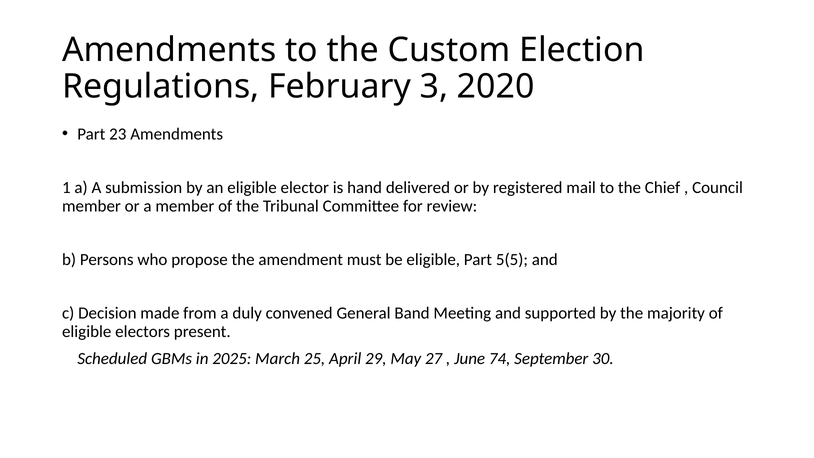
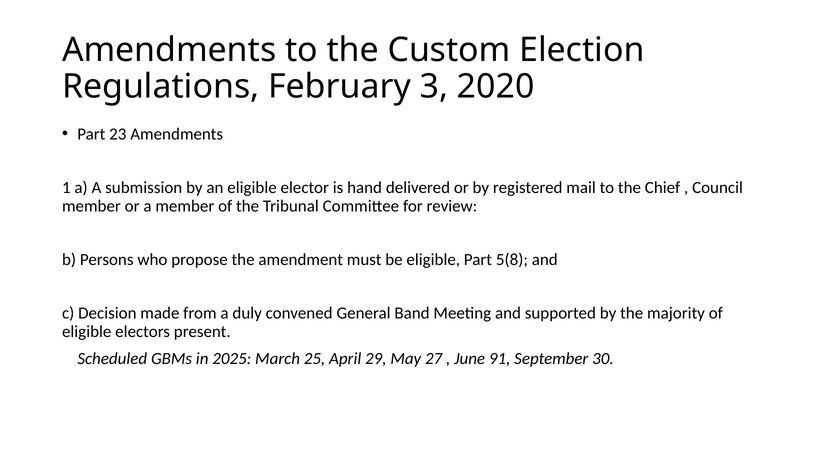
5(5: 5(5 -> 5(8 (512, 260)
74: 74 -> 91 (500, 358)
